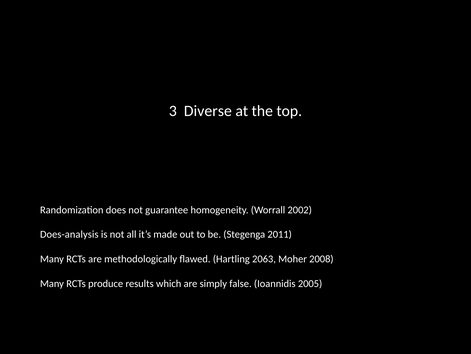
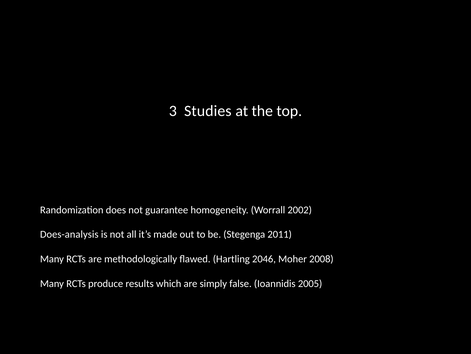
Diverse: Diverse -> Studies (208, 111)
2063: 2063 -> 2046 (264, 258)
